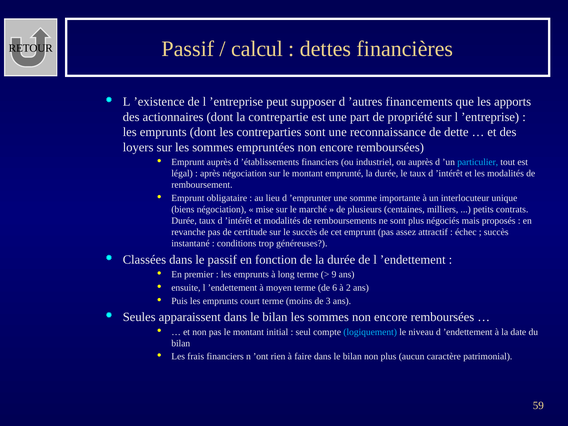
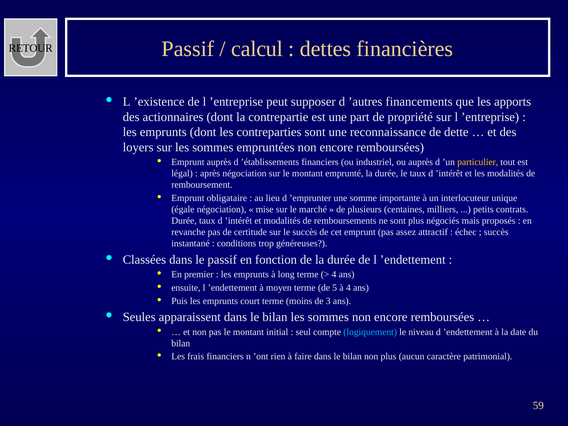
particulier colour: light blue -> yellow (478, 162)
biens: biens -> égale (183, 209)
9: 9 -> 4 (334, 274)
6: 6 -> 5 (335, 288)
à 2: 2 -> 4 (348, 288)
